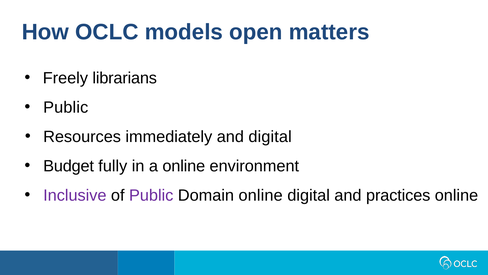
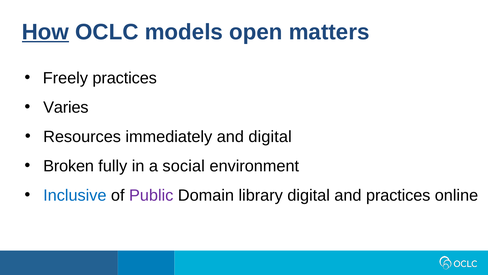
How underline: none -> present (45, 32)
Freely librarians: librarians -> practices (125, 78)
Public: Public -> Varies (66, 107)
Budget: Budget -> Broken (69, 166)
a online: online -> social (184, 166)
Inclusive colour: purple -> blue (75, 195)
Domain online: online -> library (261, 195)
